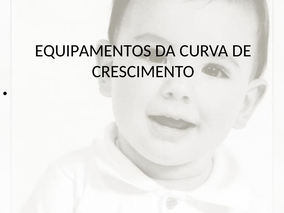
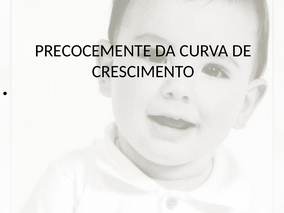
EQUIPAMENTOS: EQUIPAMENTOS -> PRECOCEMENTE (93, 51)
